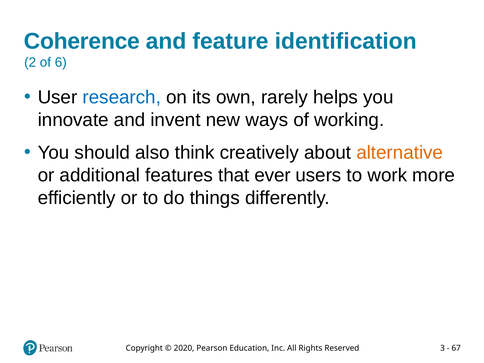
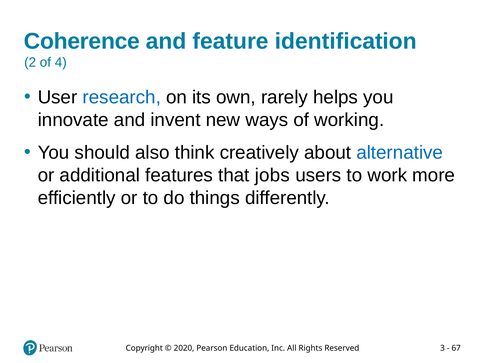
6: 6 -> 4 (61, 62)
alternative colour: orange -> blue (400, 153)
ever: ever -> jobs (272, 175)
